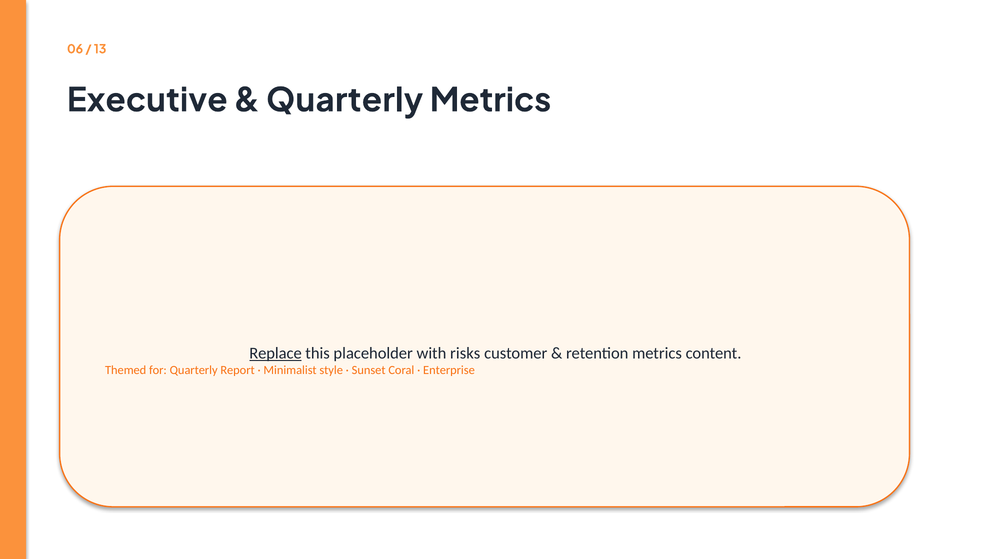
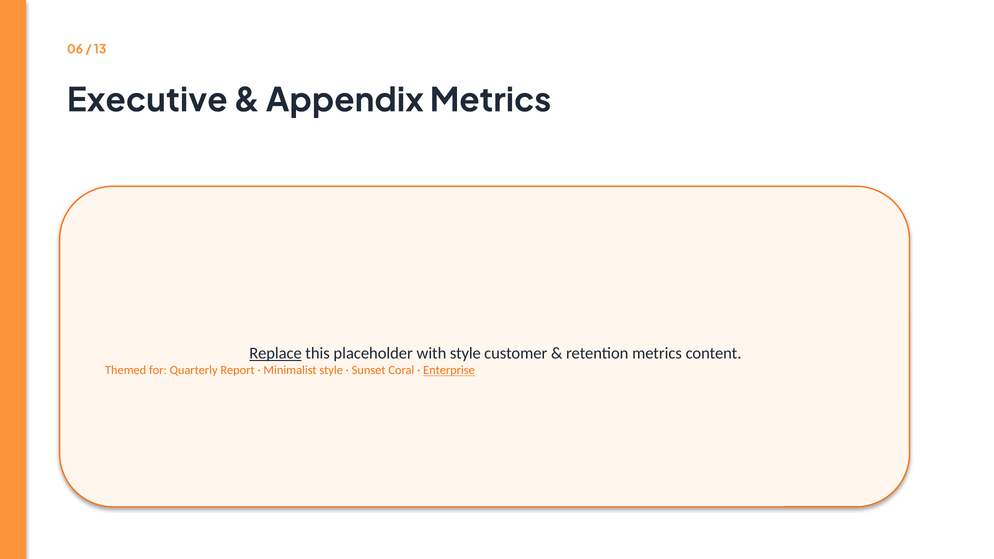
Quarterly: Quarterly -> Appendix (345, 100)
with risks: risks -> style (465, 353)
Enterprise underline: none -> present (449, 370)
